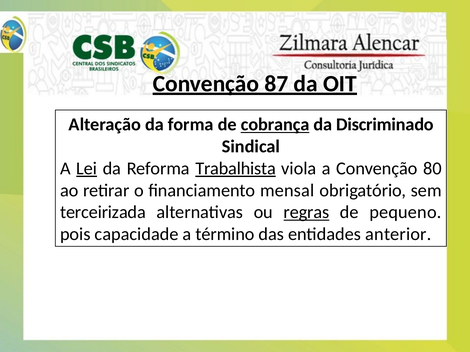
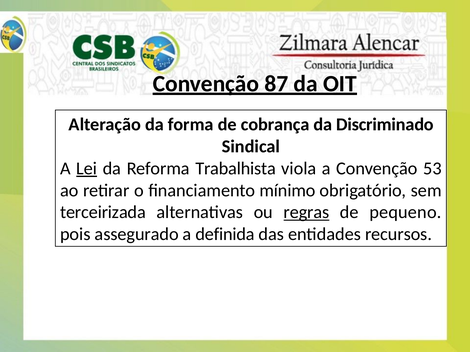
cobrança underline: present -> none (275, 125)
Trabalhista underline: present -> none (236, 169)
80: 80 -> 53 (432, 169)
mensal: mensal -> mínimo (287, 191)
capacidade: capacidade -> assegurado (137, 235)
término: término -> definida (225, 235)
anterior: anterior -> recursos (399, 235)
